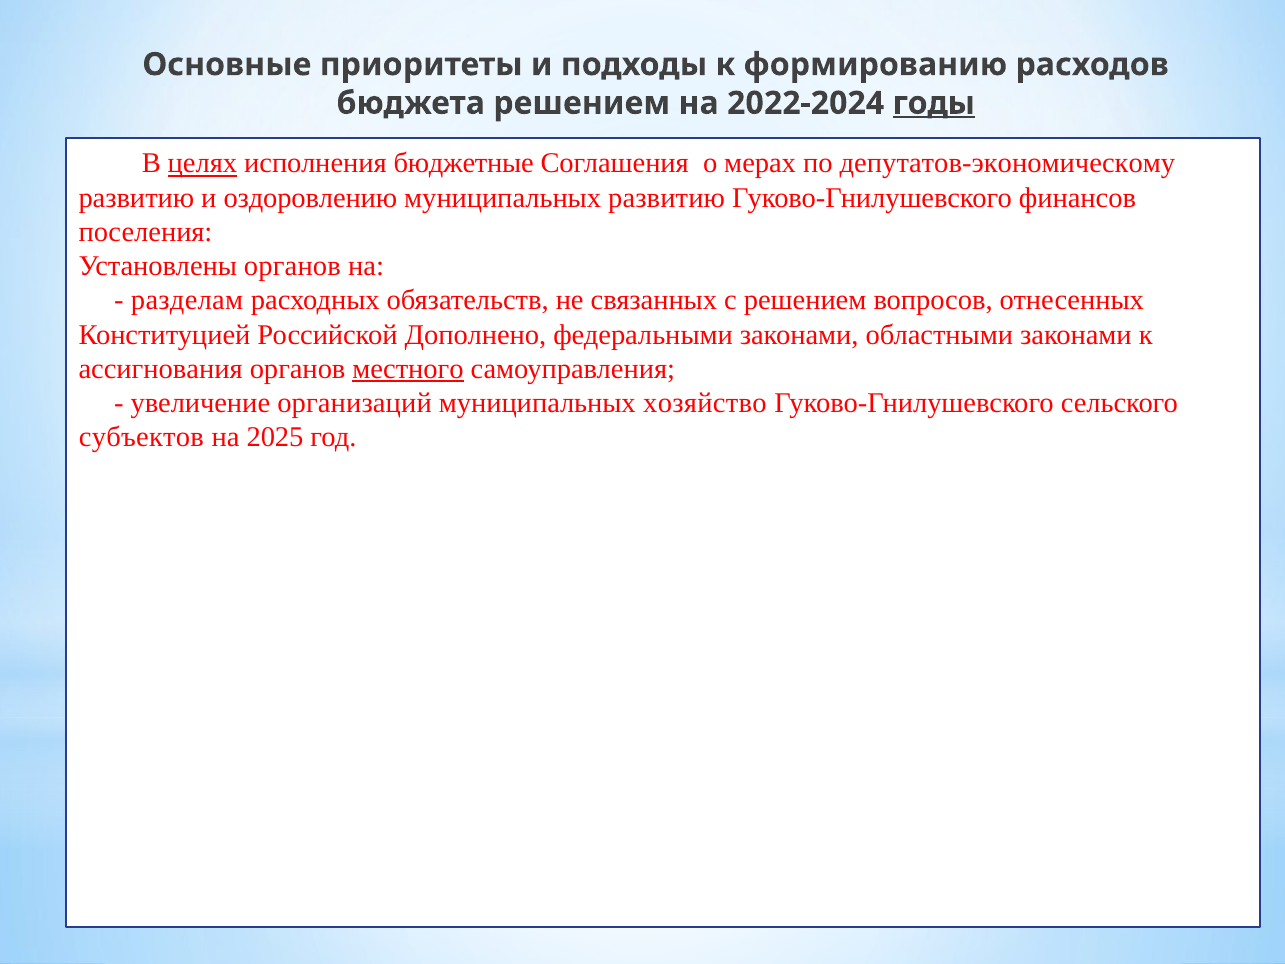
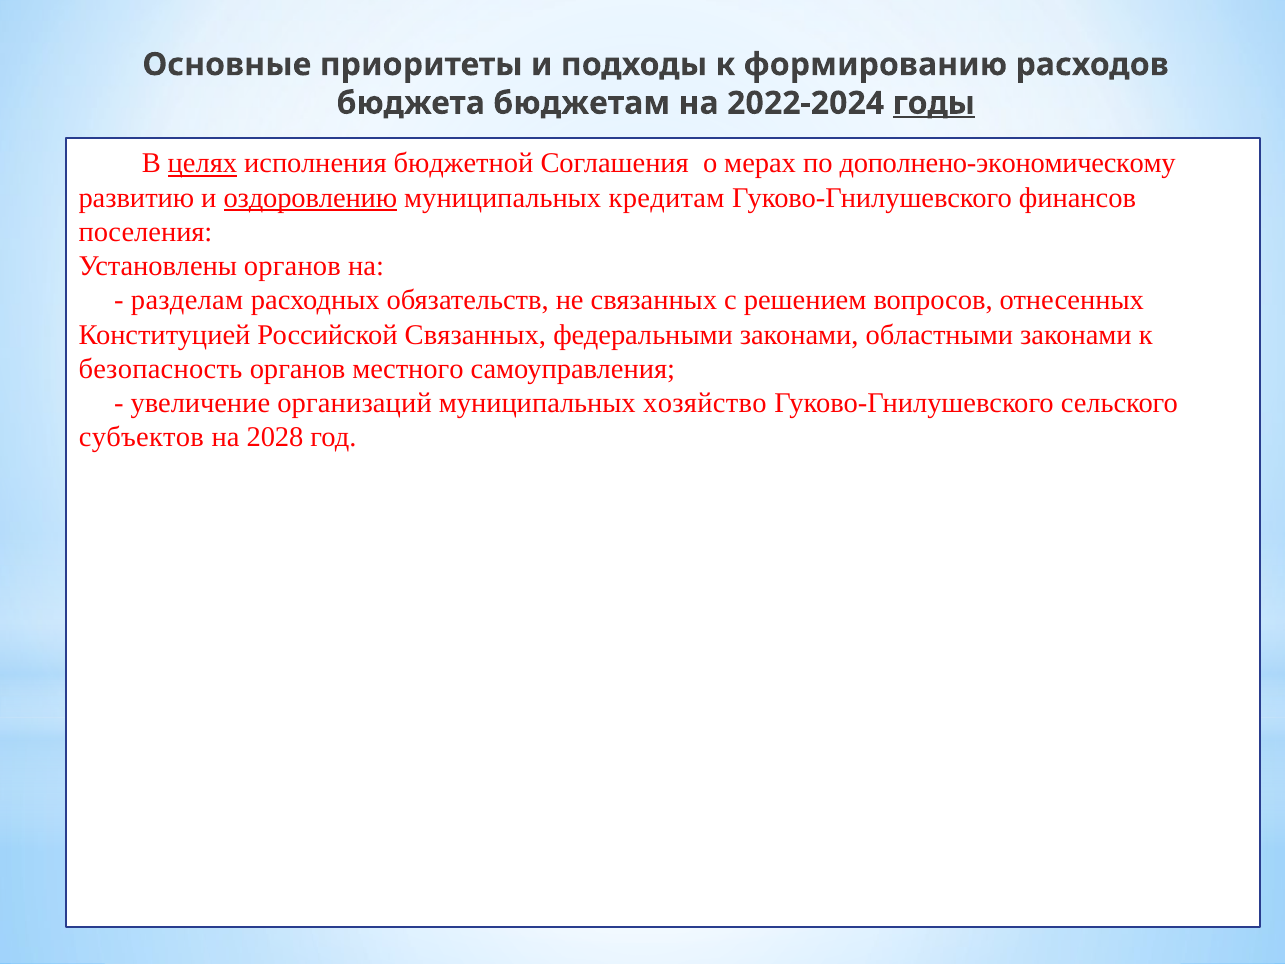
бюджета решением: решением -> бюджетам (582, 103)
бюджетные: бюджетные -> бюджетной (464, 163)
депутатов-экономическому: депутатов-экономическому -> дополнено-экономическому (1008, 163)
оздоровлению underline: none -> present (310, 198)
муниципальных развитию: развитию -> кредитам (666, 198)
Российской Дополнено: Дополнено -> Связанных (475, 335)
ассигнования: ассигнования -> безопасность (160, 369)
местного underline: present -> none (408, 369)
2025: 2025 -> 2028 (275, 437)
